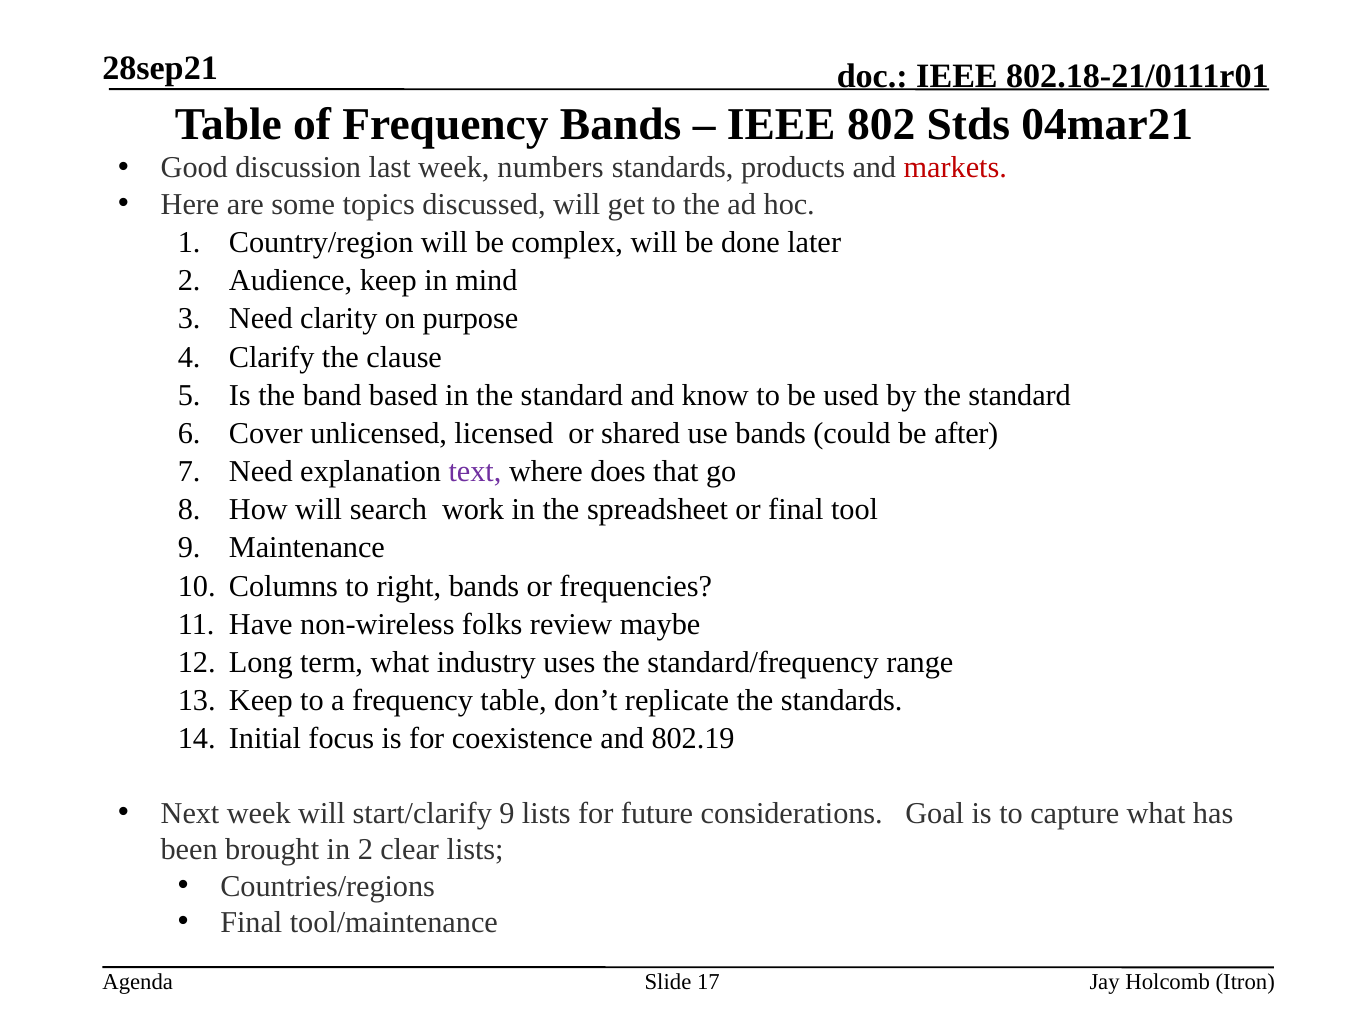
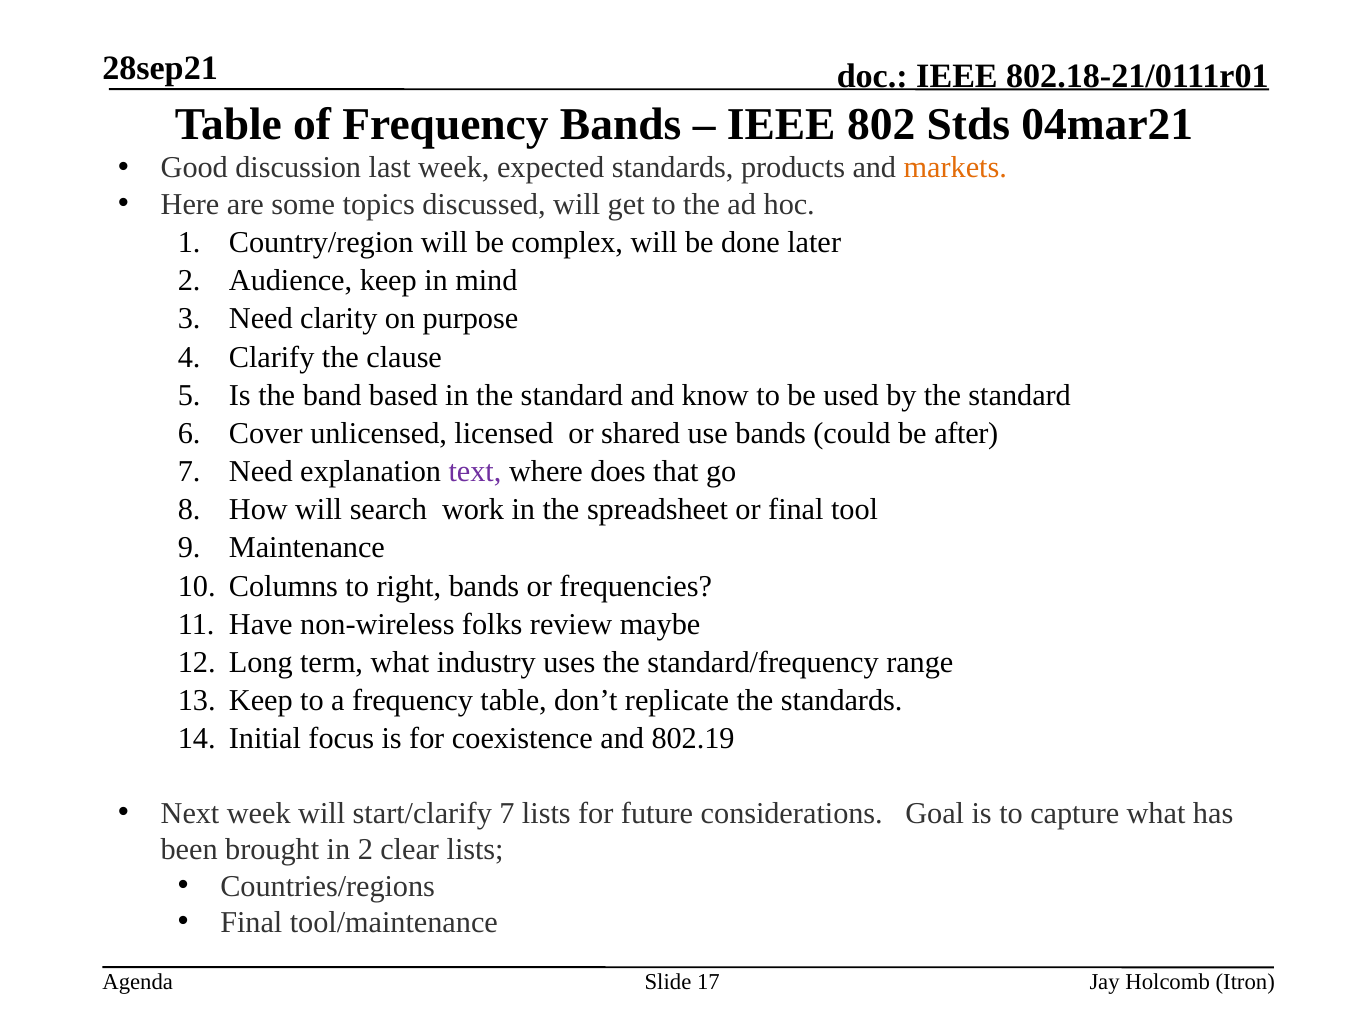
numbers: numbers -> expected (551, 168)
markets colour: red -> orange (955, 168)
start/clarify 9: 9 -> 7 (507, 813)
